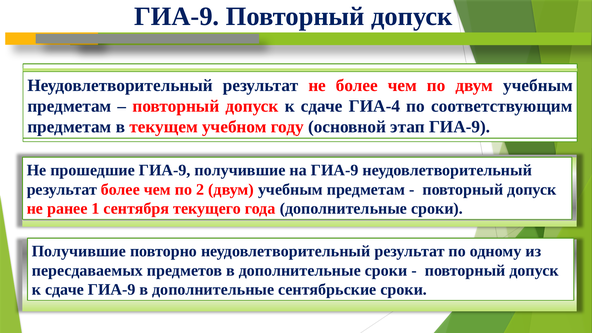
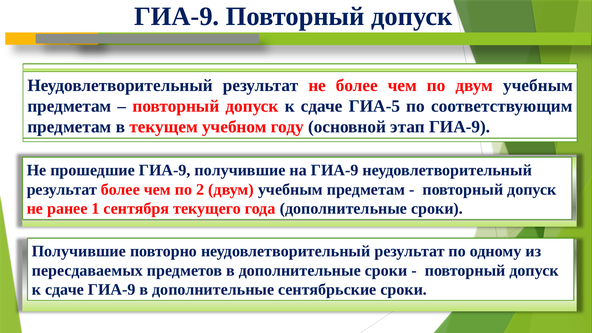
ГИА-4: ГИА-4 -> ГИА-5 (374, 106)
